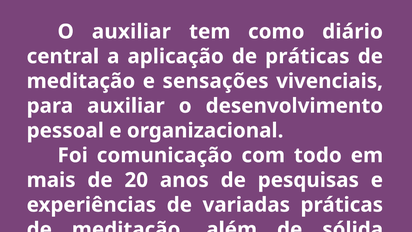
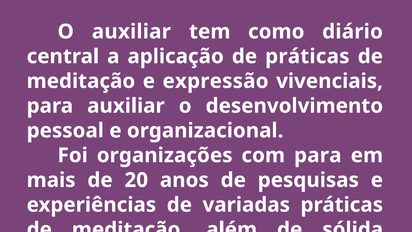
sensações: sensações -> expressão (216, 81)
comunicação: comunicação -> organizações (165, 155)
com todo: todo -> para (318, 155)
